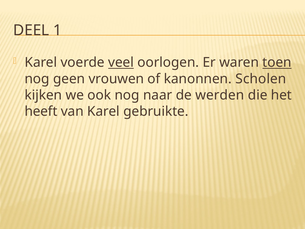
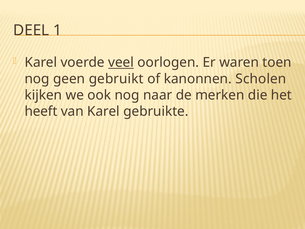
toen underline: present -> none (277, 62)
vrouwen: vrouwen -> gebruikt (116, 79)
werden: werden -> merken (220, 95)
